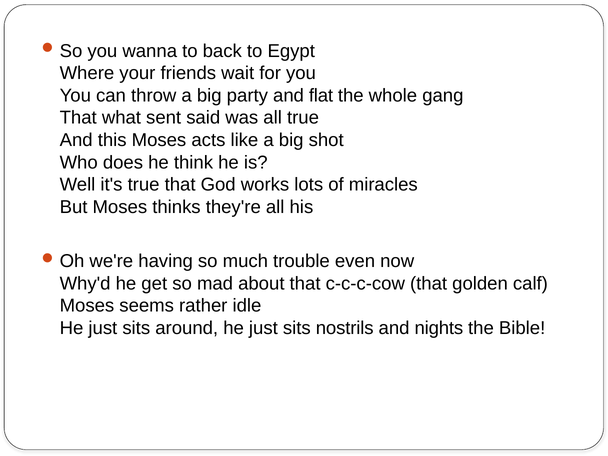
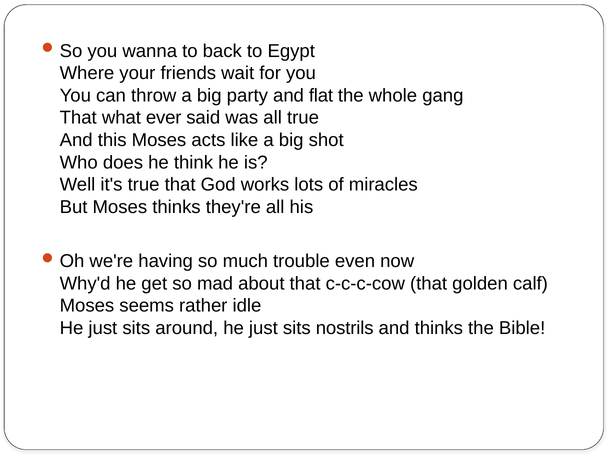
sent: sent -> ever (164, 118)
and nights: nights -> thinks (439, 328)
